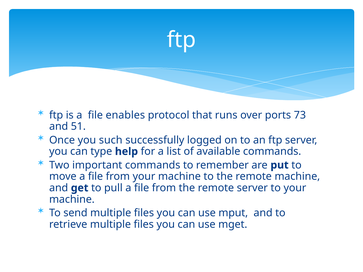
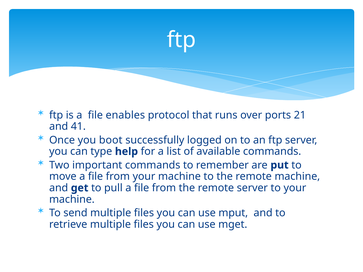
73: 73 -> 21 (300, 115)
51: 51 -> 41 (78, 127)
such: such -> boot (111, 140)
